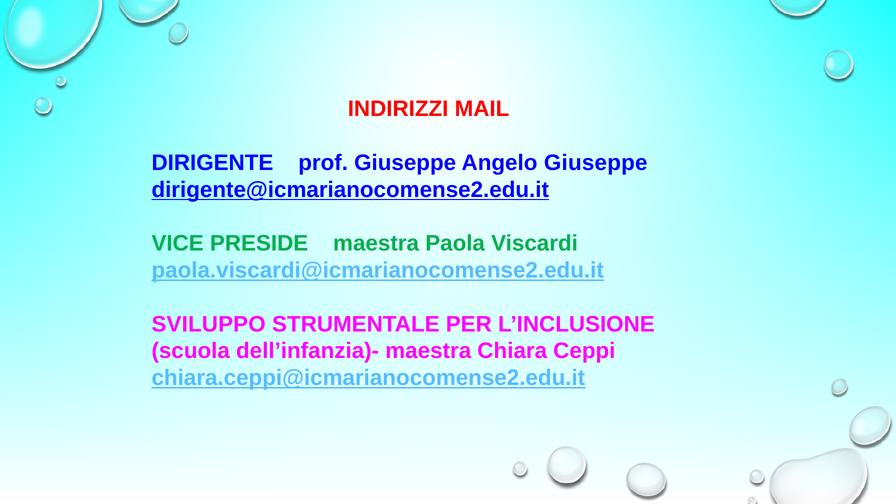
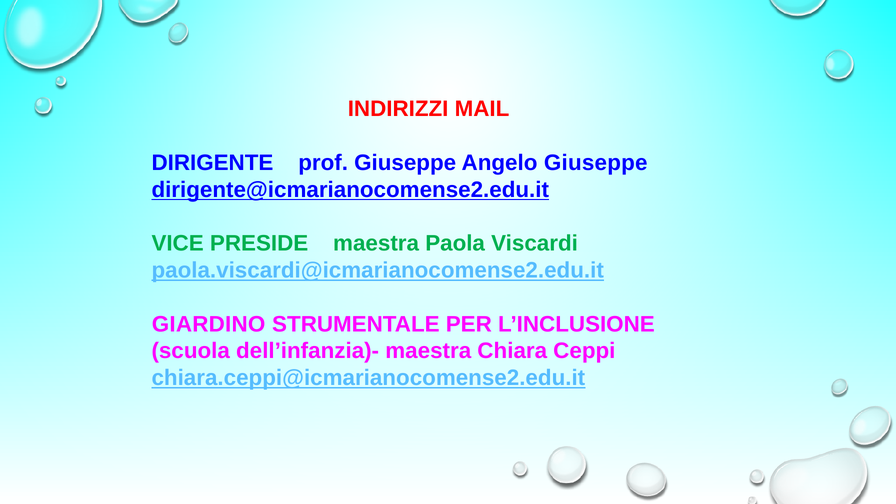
SVILUPPO: SVILUPPO -> GIARDINO (209, 324)
